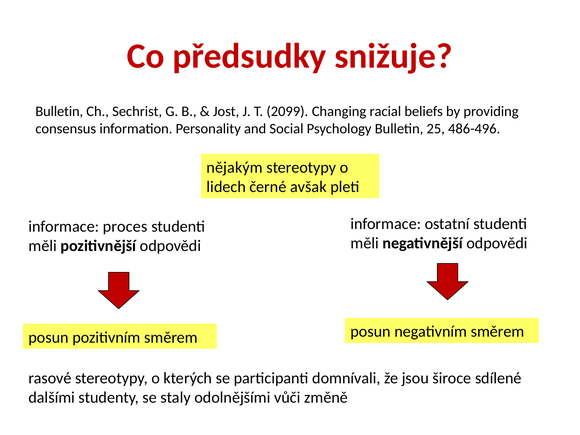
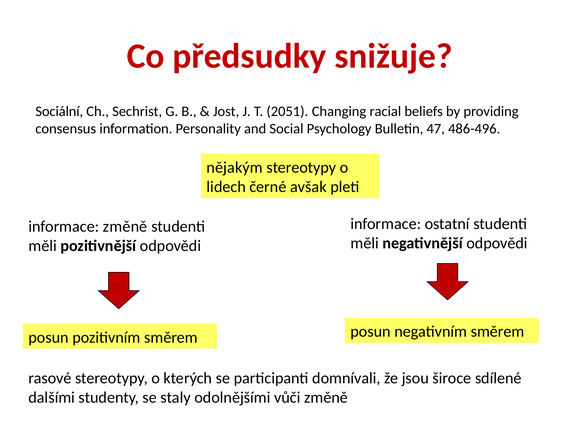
Bulletin: Bulletin -> Sociální (59, 111)
2099: 2099 -> 2051 (287, 111)
25: 25 -> 47 (436, 129)
informace proces: proces -> změně (125, 226)
